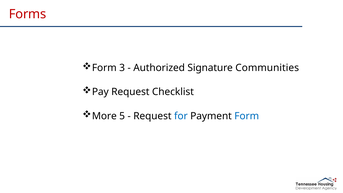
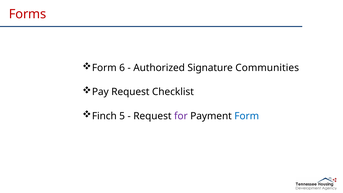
3: 3 -> 6 (122, 68)
More: More -> Finch (104, 116)
for colour: blue -> purple (181, 116)
